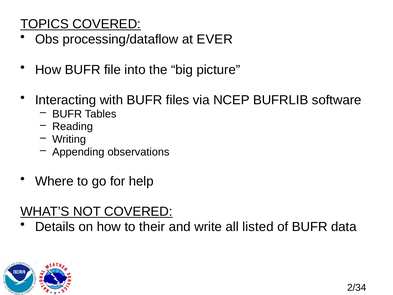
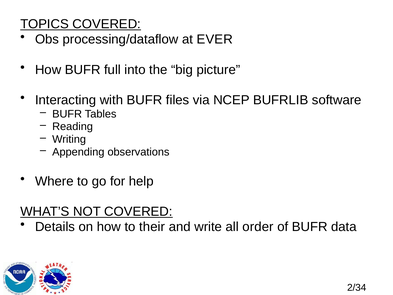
file: file -> full (112, 70)
listed: listed -> order (258, 227)
